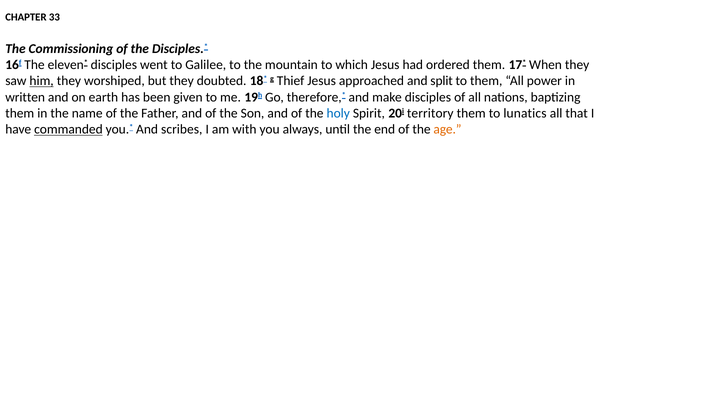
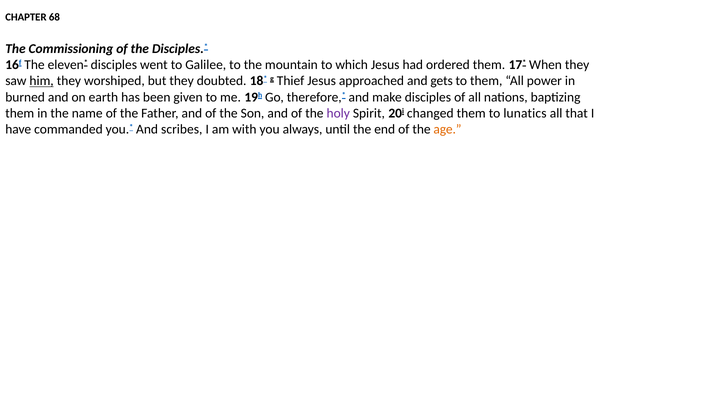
33: 33 -> 68 (54, 17)
split: split -> gets (442, 81)
written: written -> burned (25, 97)
holy colour: blue -> purple (338, 113)
territory: territory -> changed (430, 113)
commanded underline: present -> none (68, 129)
